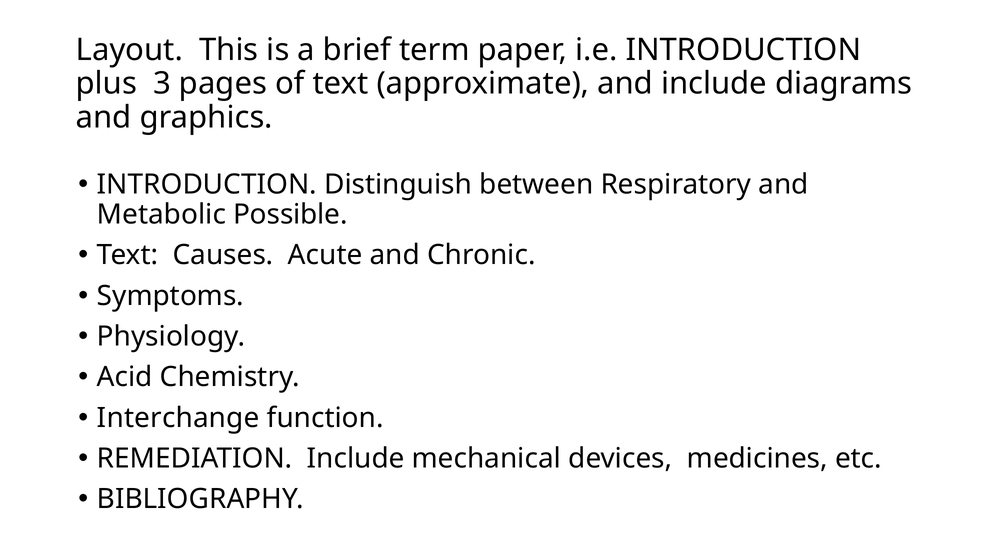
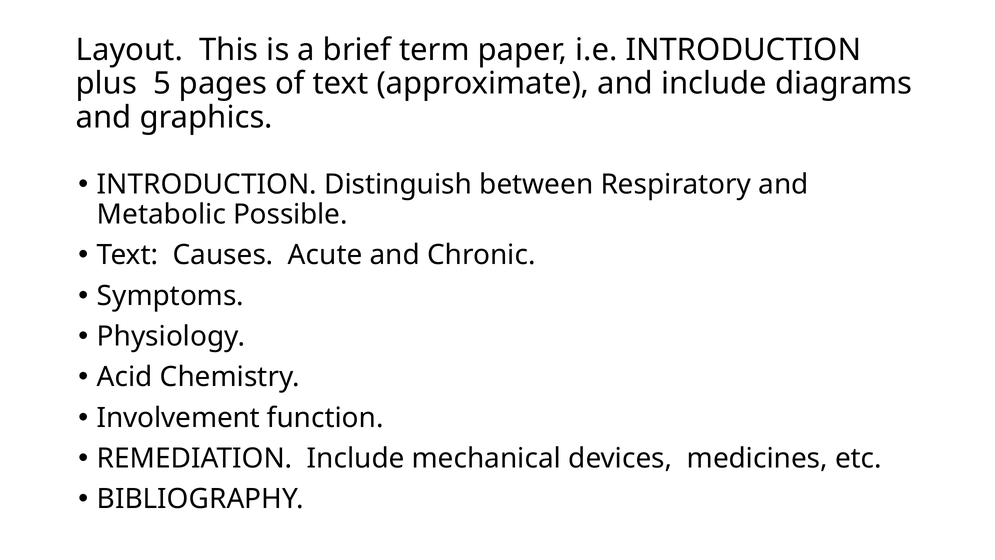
3: 3 -> 5 (162, 84)
Interchange: Interchange -> Involvement (178, 418)
